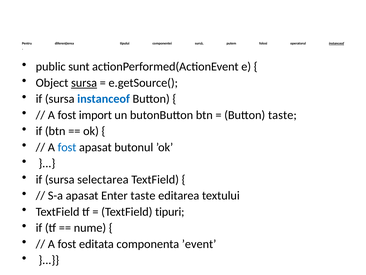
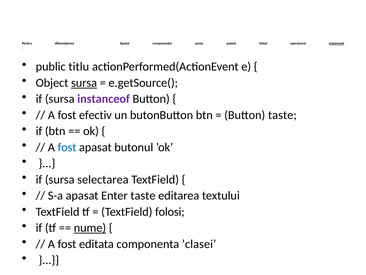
sunt: sunt -> titlu (79, 67)
instanceof colour: blue -> purple (104, 99)
import: import -> efectiv (95, 115)
TextField tipuri: tipuri -> folosi (170, 211)
nume underline: none -> present (90, 228)
’event: ’event -> ’clasei (199, 244)
